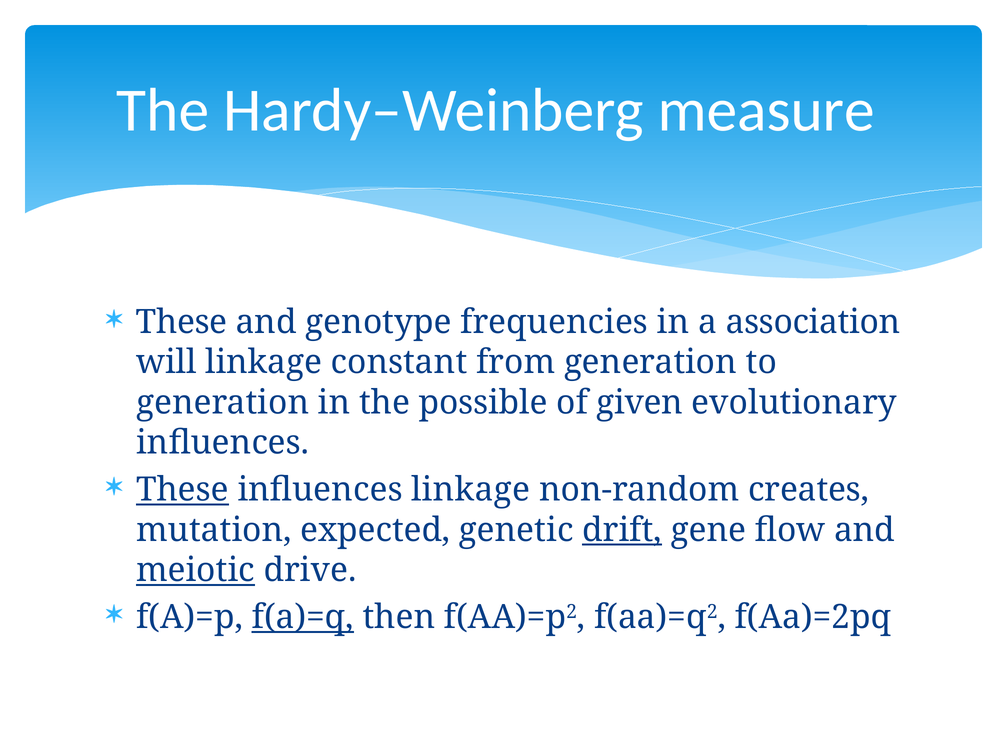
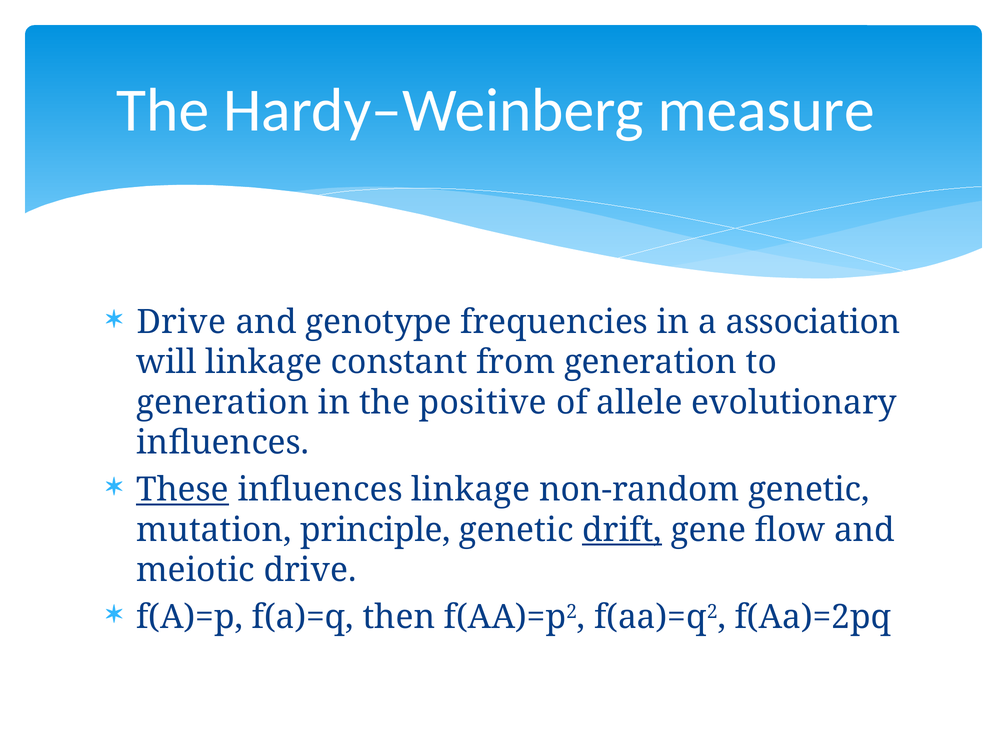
These: These -> Drive (181, 322)
possible: possible -> positive (483, 402)
given: given -> allele (640, 402)
non-random creates: creates -> genetic (809, 490)
expected: expected -> principle (375, 530)
meiotic underline: present -> none (196, 570)
f(a)=q underline: present -> none (303, 617)
